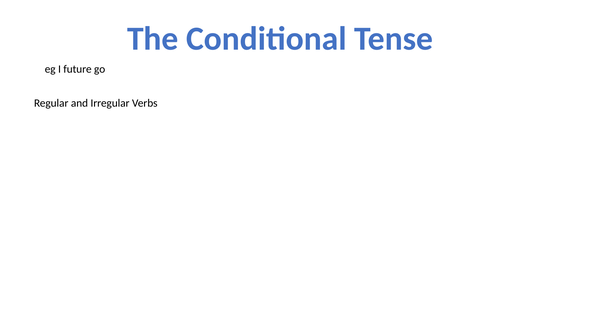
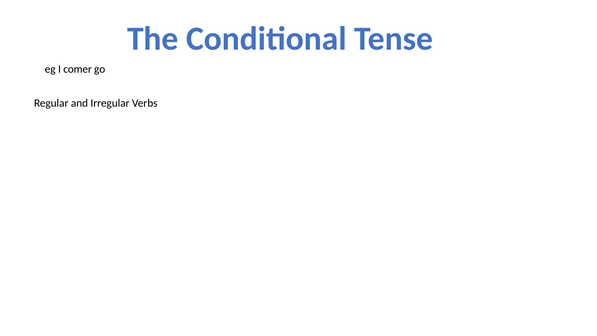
future: future -> comer (78, 69)
